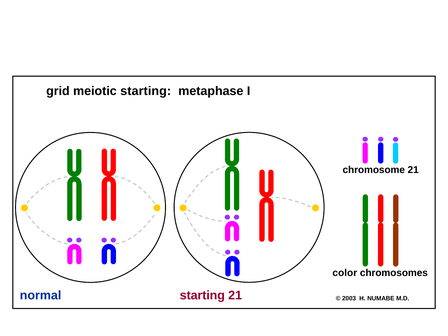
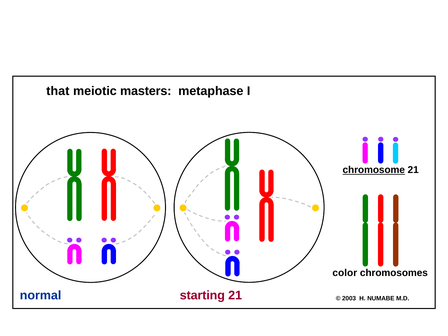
grid: grid -> that (58, 91)
meiotic starting: starting -> masters (146, 91)
chromosome underline: none -> present (374, 170)
